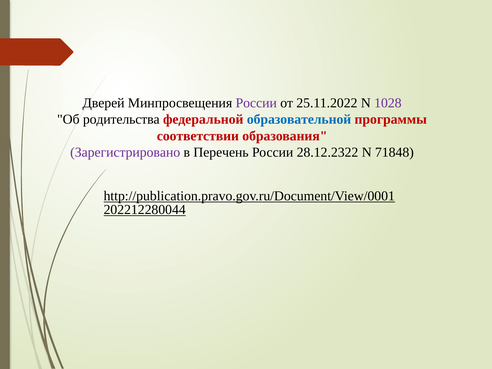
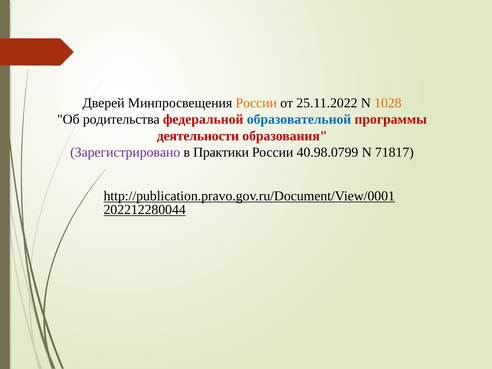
России colour: purple -> orange (256, 103)
1028 colour: purple -> orange (388, 103)
соответствии: соответствии -> деятельности (198, 136)
Перечень: Перечень -> Практики (221, 152)
28.12.2322: 28.12.2322 -> 40.98.0799 (328, 152)
71848: 71848 -> 71817 (394, 152)
